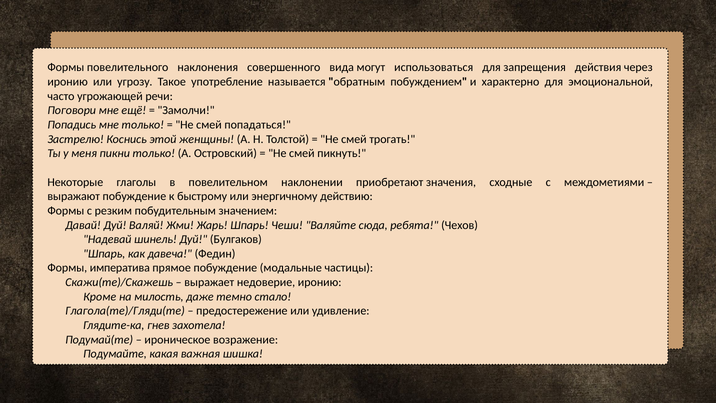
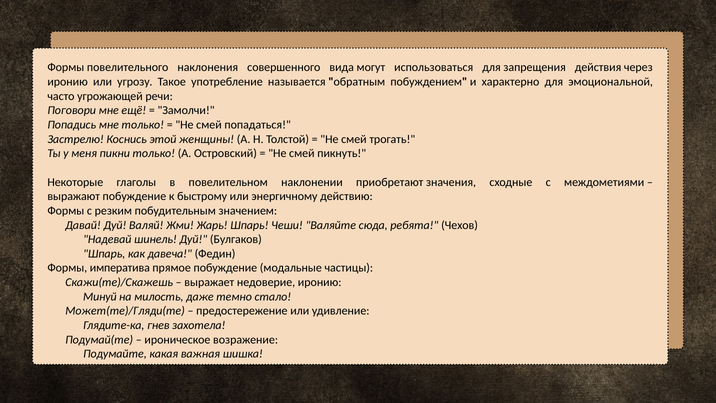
Кроме: Кроме -> Минуй (100, 297)
Глагола(те)/Гляди(те: Глагола(те)/Гляди(те -> Может(те)/Гляди(те (125, 311)
